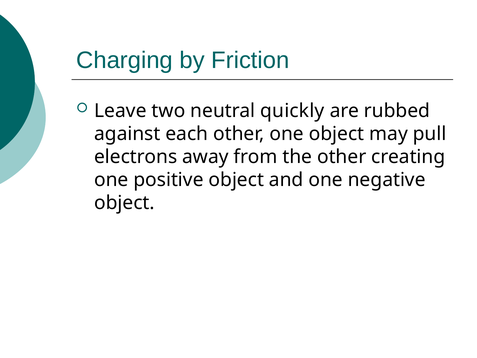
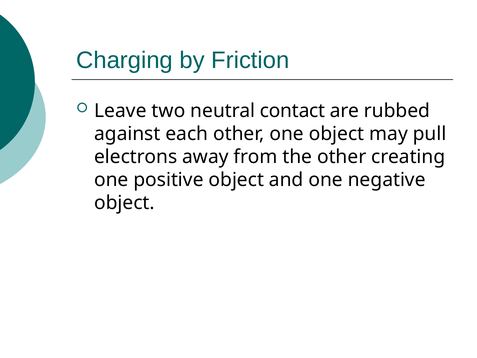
quickly: quickly -> contact (293, 111)
